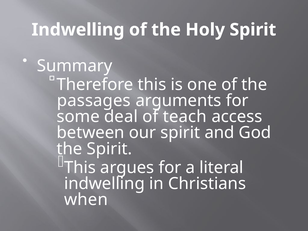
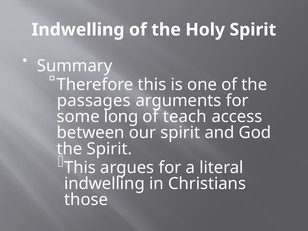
deal: deal -> long (121, 117)
when: when -> those (86, 200)
